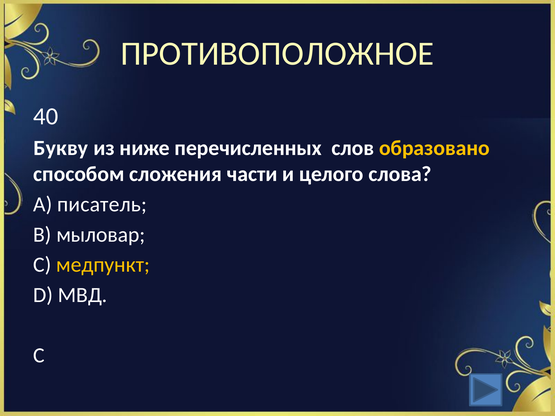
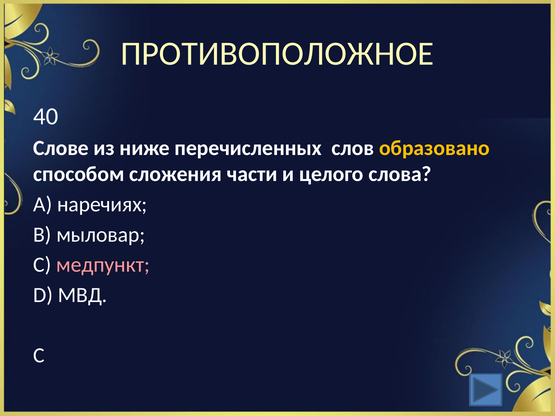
Букву: Букву -> Слове (61, 148)
писатель: писатель -> наречиях (102, 204)
медпункт colour: yellow -> pink (103, 265)
